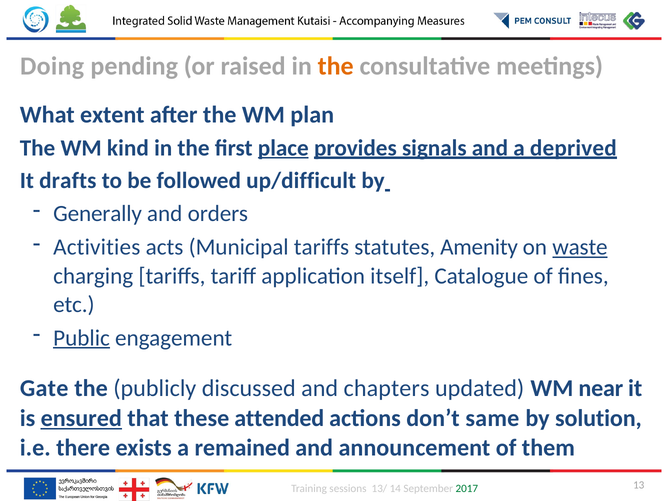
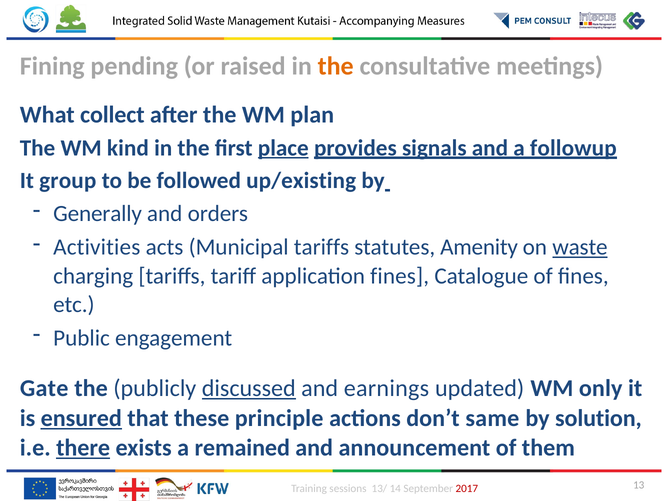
Doing: Doing -> Fining (52, 66)
extent: extent -> collect (112, 115)
deprived: deprived -> followup (573, 148)
drafts: drafts -> group (68, 180)
up/difficult: up/difficult -> up/existing (301, 180)
application itself: itself -> fines (400, 276)
Public underline: present -> none (82, 338)
discussed underline: none -> present (249, 389)
chapters: chapters -> earnings (386, 389)
near: near -> only (601, 389)
attended: attended -> principle (279, 418)
there underline: none -> present (83, 448)
2017 colour: green -> red (467, 488)
